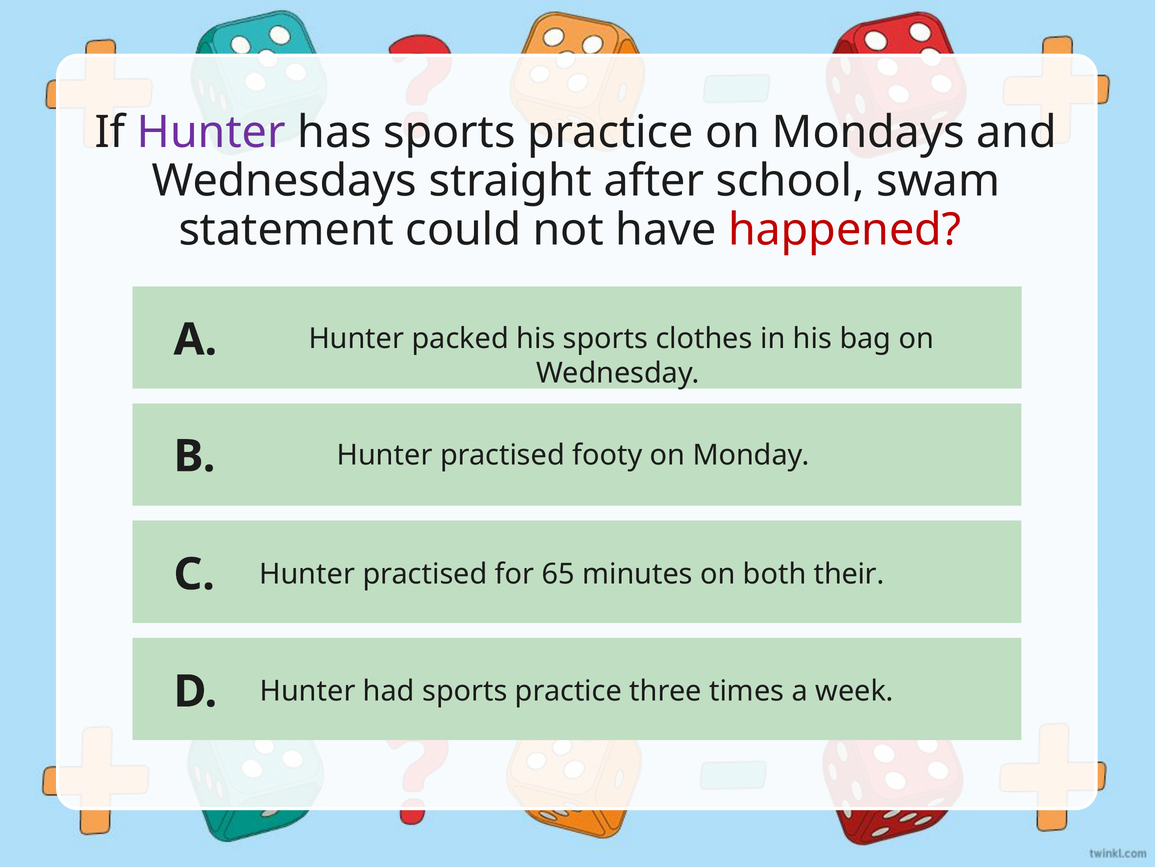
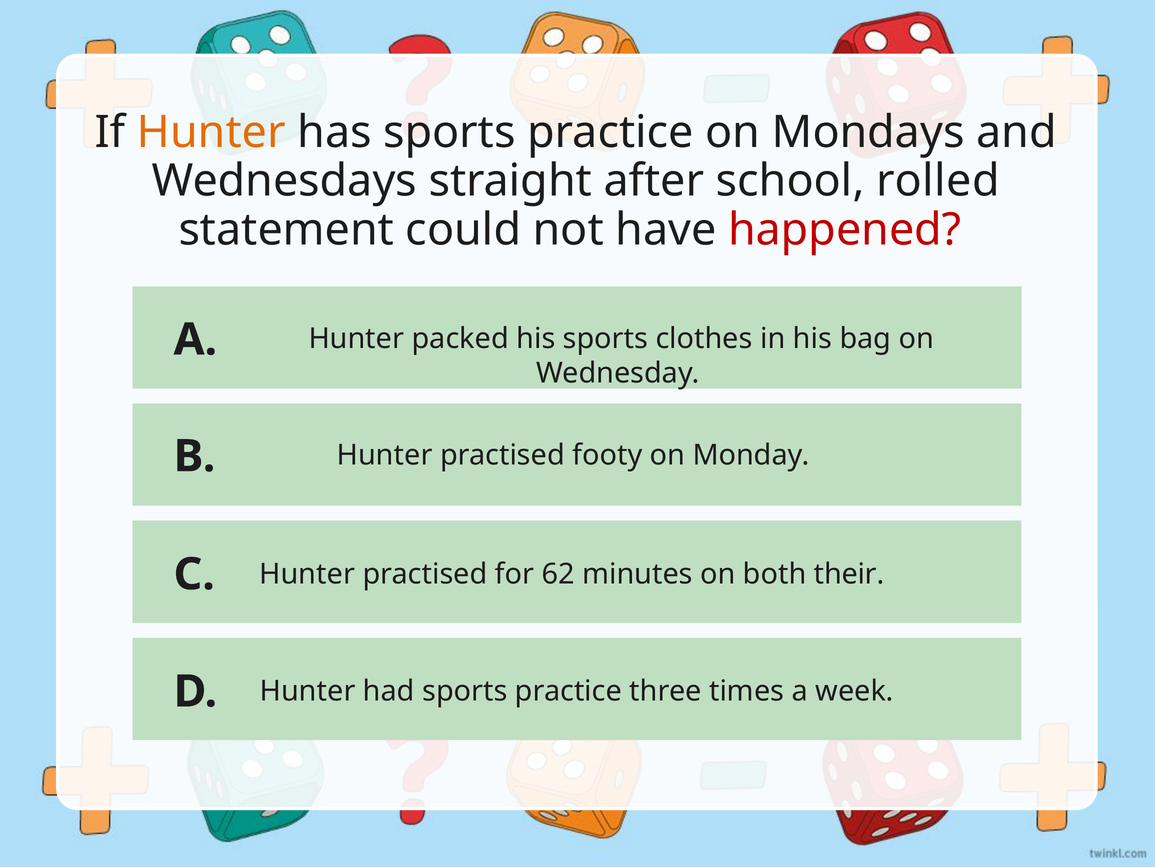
Hunter colour: purple -> orange (211, 132)
swam: swam -> rolled (938, 181)
65: 65 -> 62 (558, 574)
